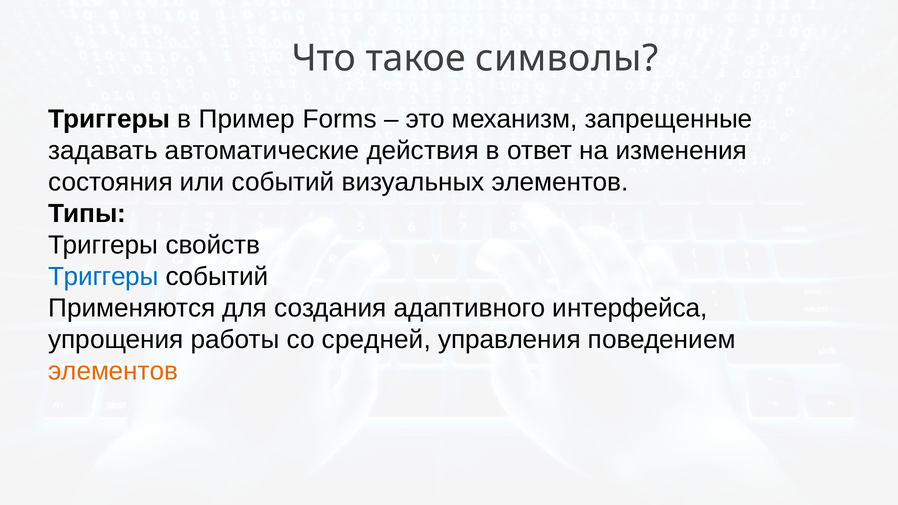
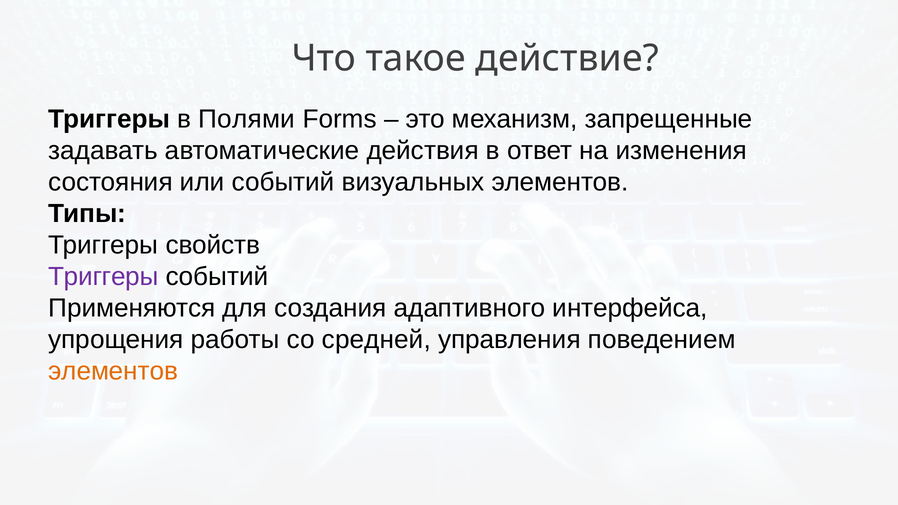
символы: символы -> действие (567, 59)
Пример: Пример -> Полями (247, 119)
Триггеры colour: blue -> purple (103, 277)
